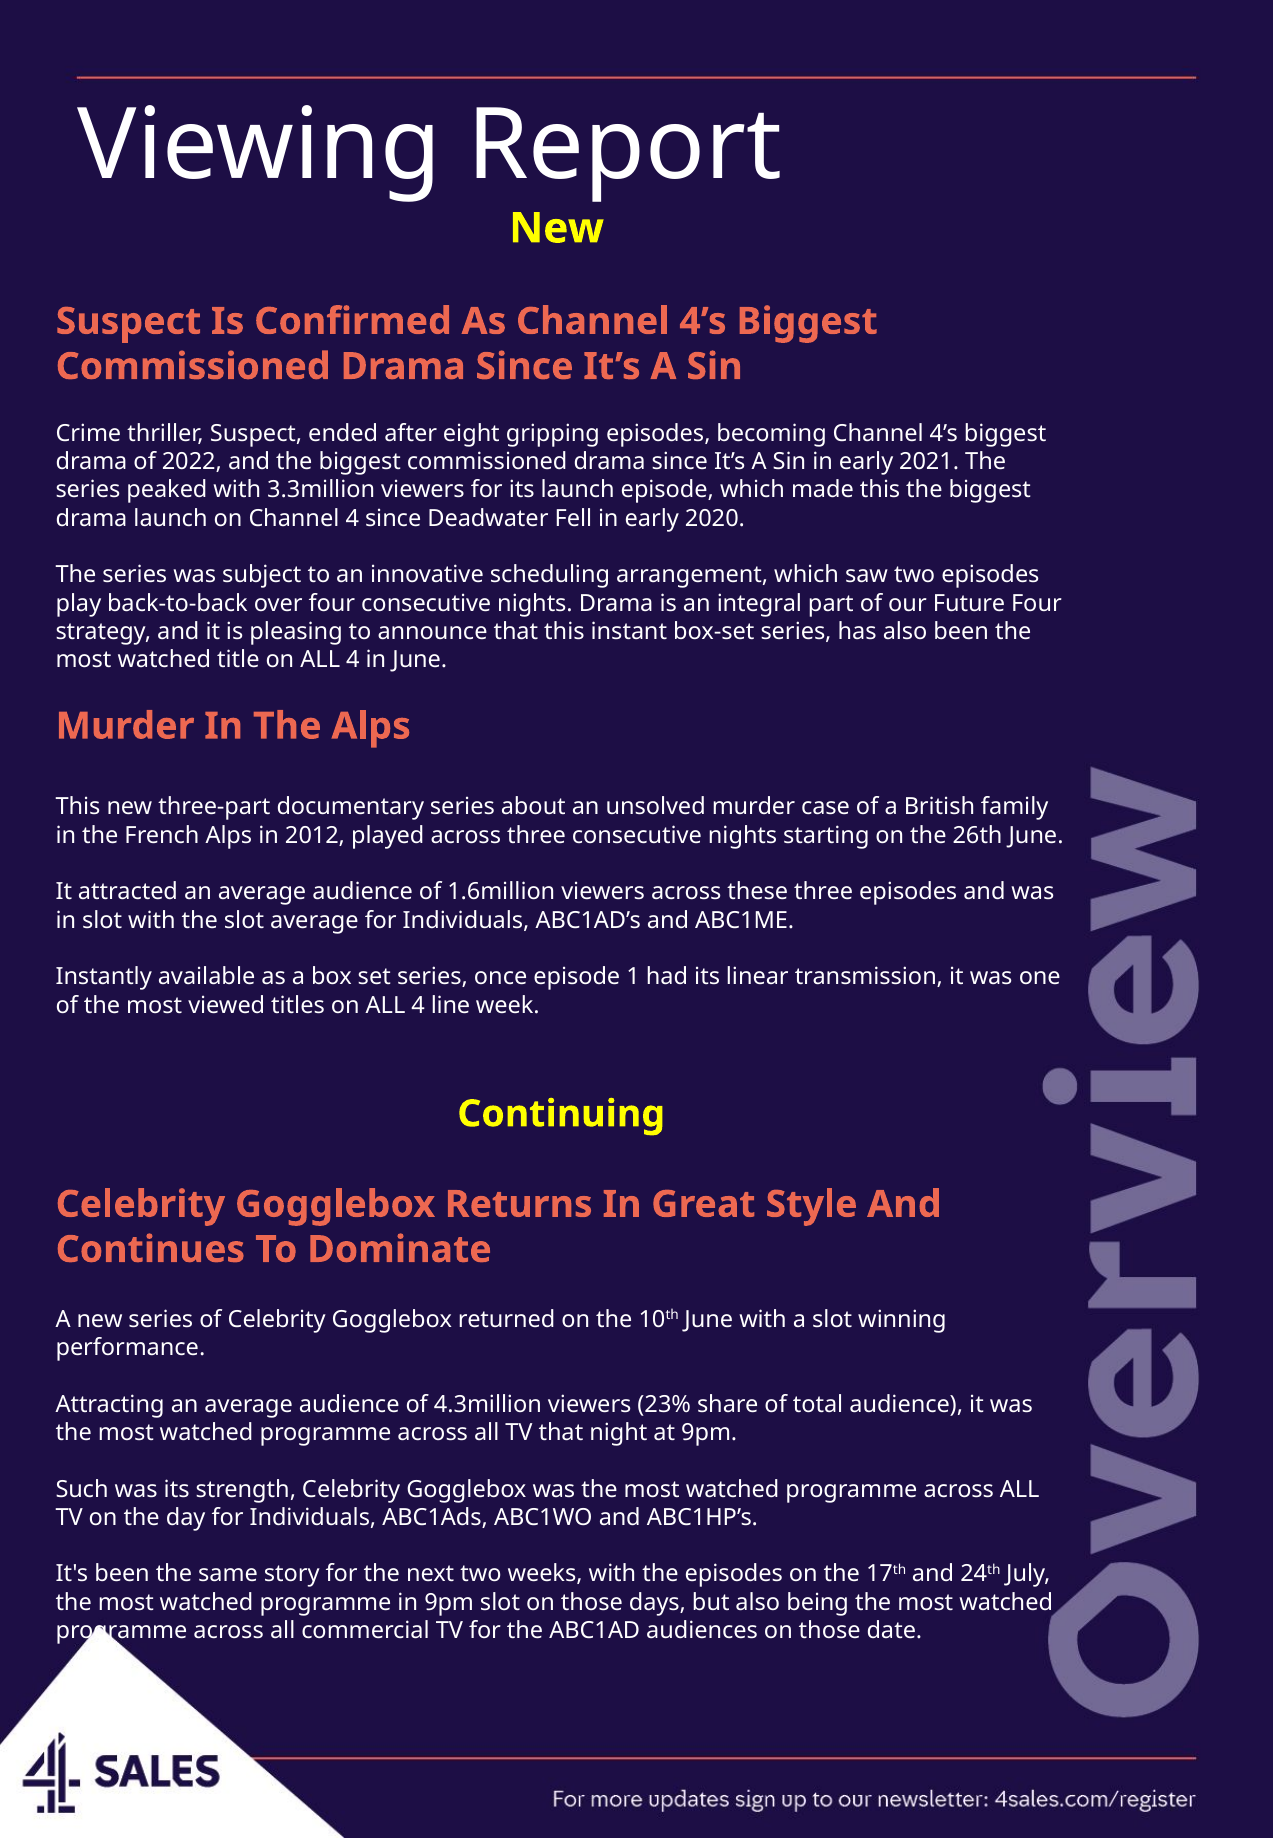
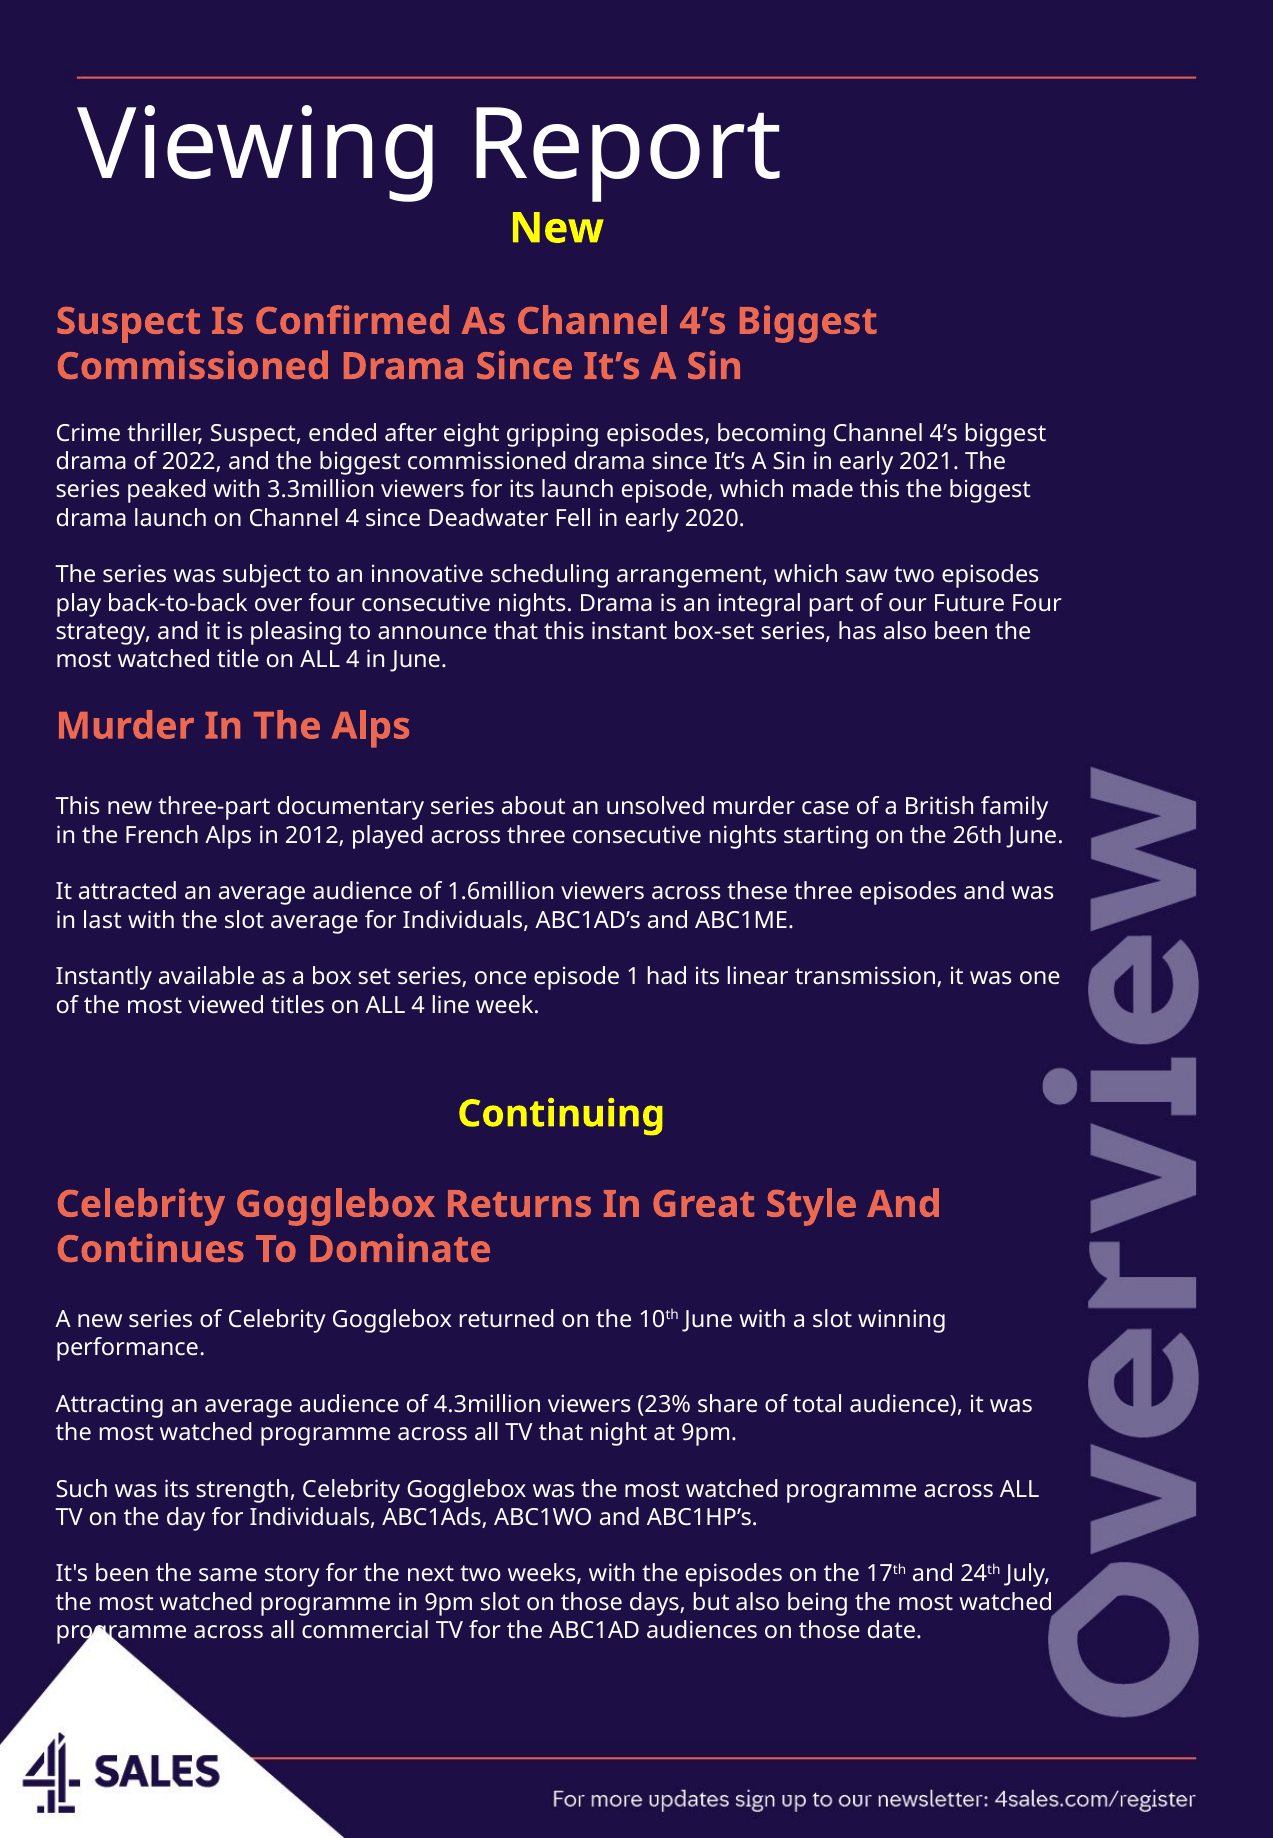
in slot: slot -> last (102, 921)
